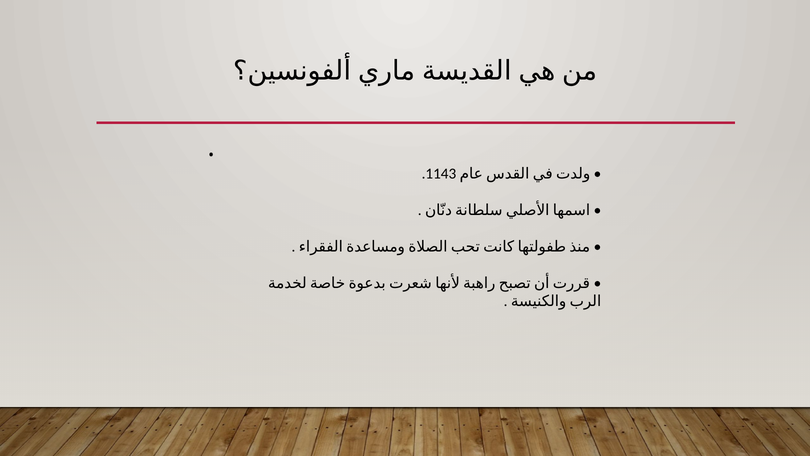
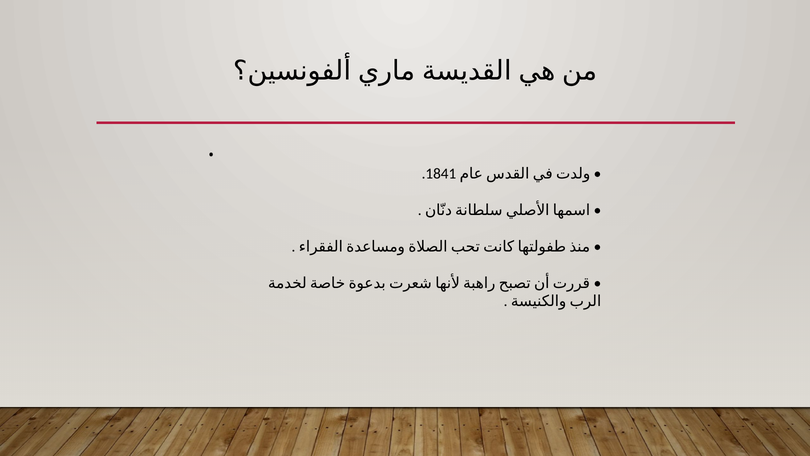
1143: 1143 -> 1841 (441, 173)
